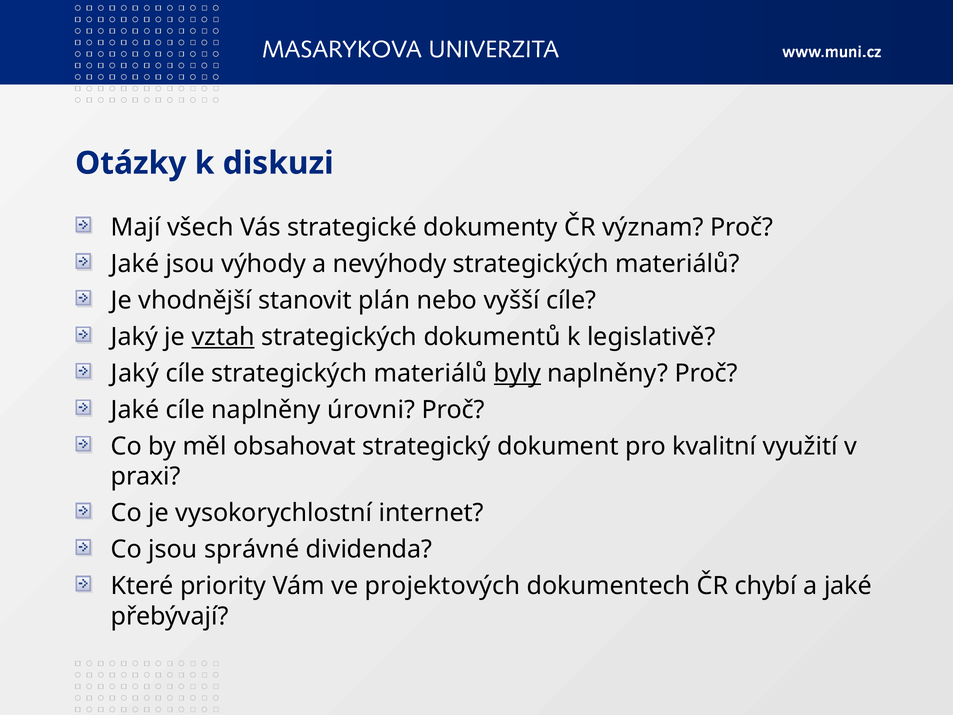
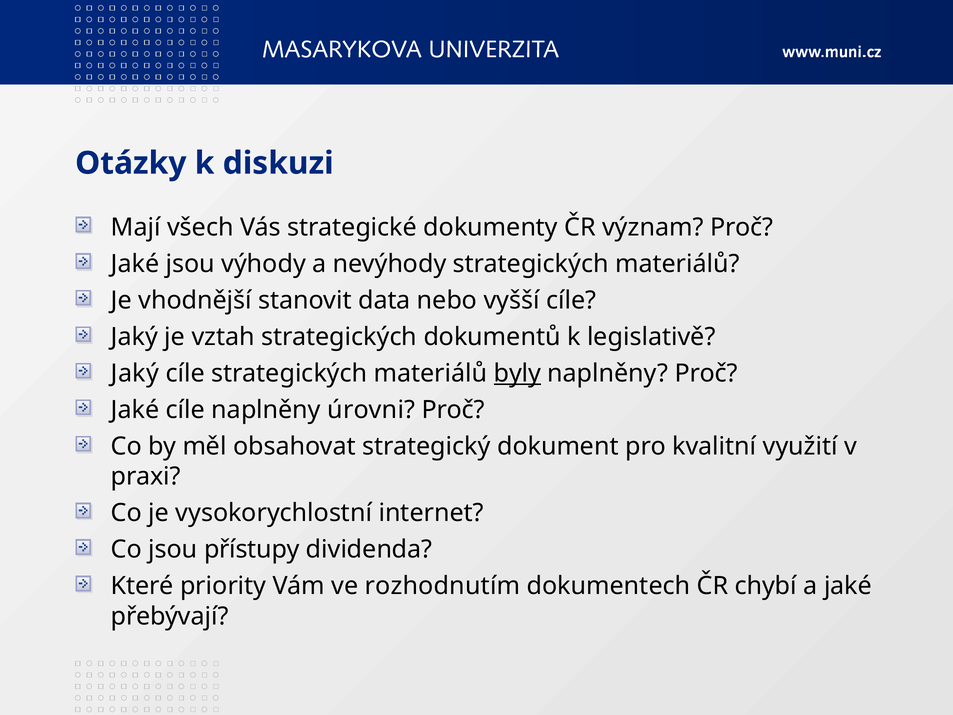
plán: plán -> data (384, 300)
vztah underline: present -> none (223, 337)
správné: správné -> přístupy (252, 549)
projektových: projektových -> rozhodnutím (442, 586)
